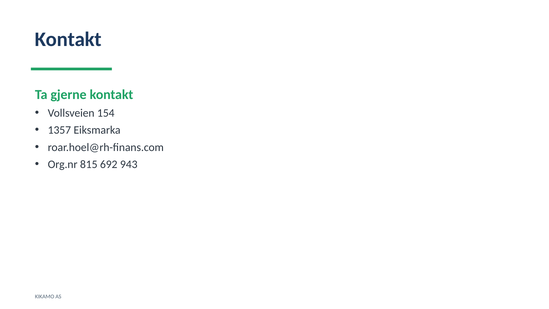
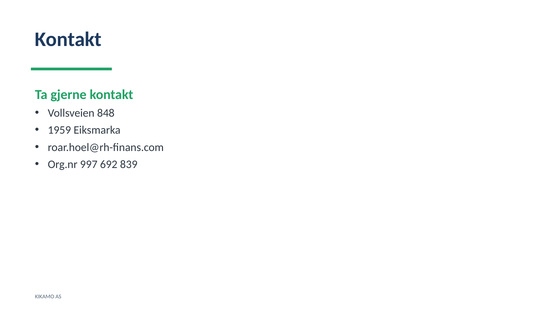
154: 154 -> 848 (106, 113)
1357: 1357 -> 1959 (59, 130)
815: 815 -> 997 (89, 164)
943: 943 -> 839 (129, 164)
